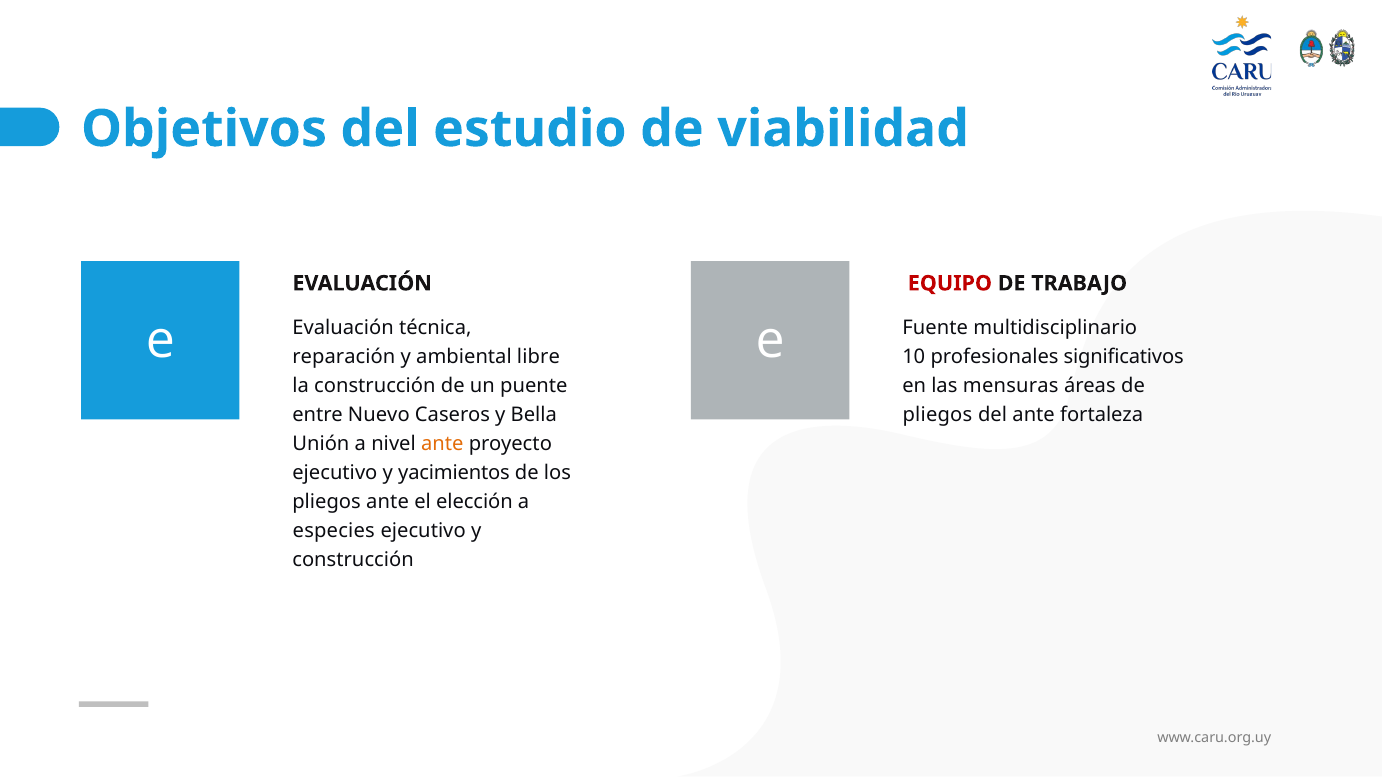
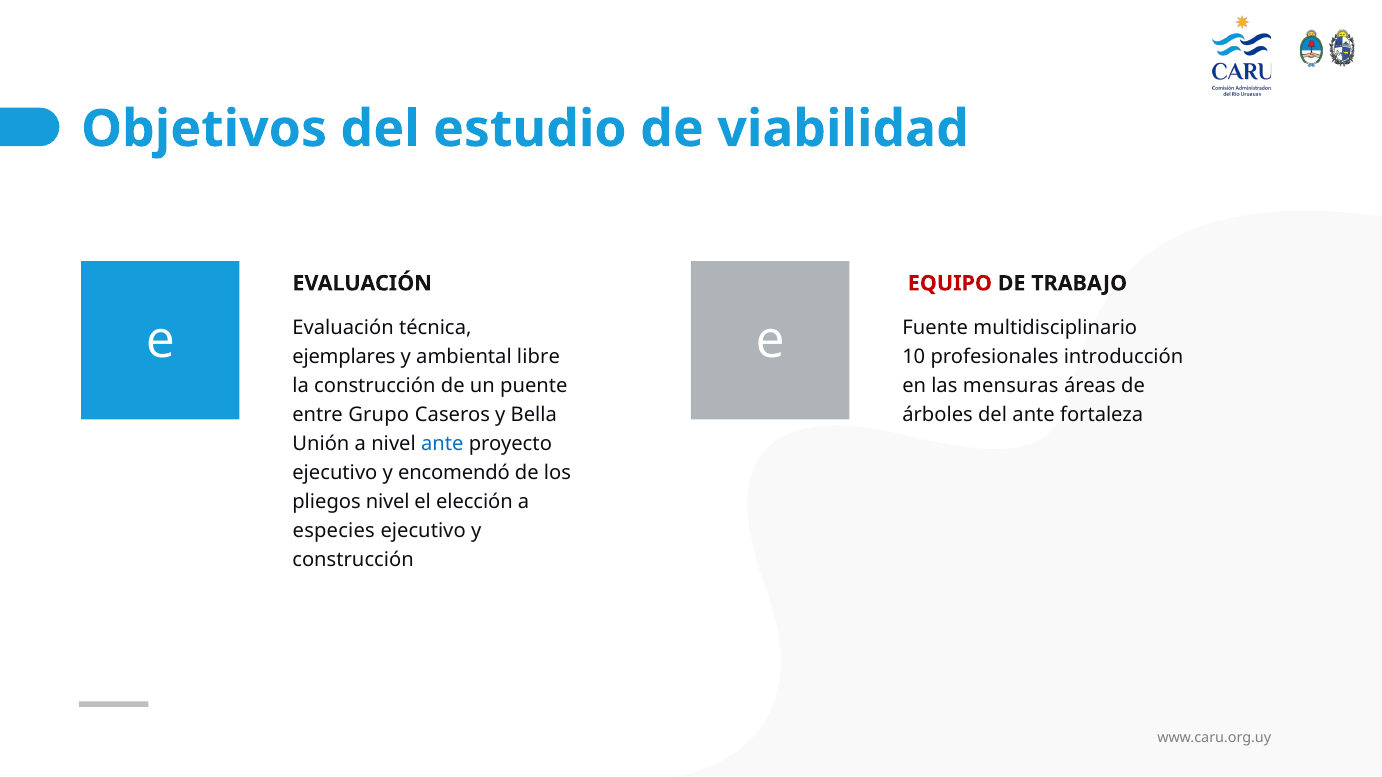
reparación: reparación -> ejemplares (344, 357)
significativos: significativos -> introducción (1124, 357)
Nuevo: Nuevo -> Grupo (379, 415)
pliegos: pliegos -> árboles (938, 415)
ante colour: orange -> blue (442, 444)
yacimientos: yacimientos -> encomendó (454, 473)
pliegos ante: ante -> nivel (388, 502)
